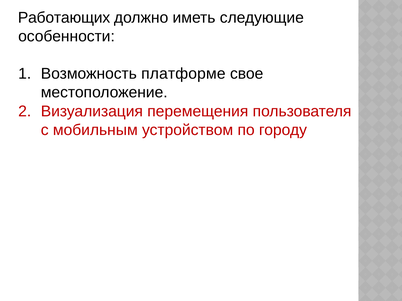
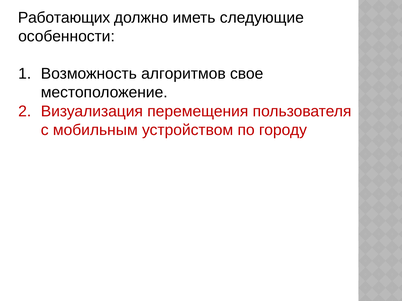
платформе: платформе -> алгоритмов (183, 74)
